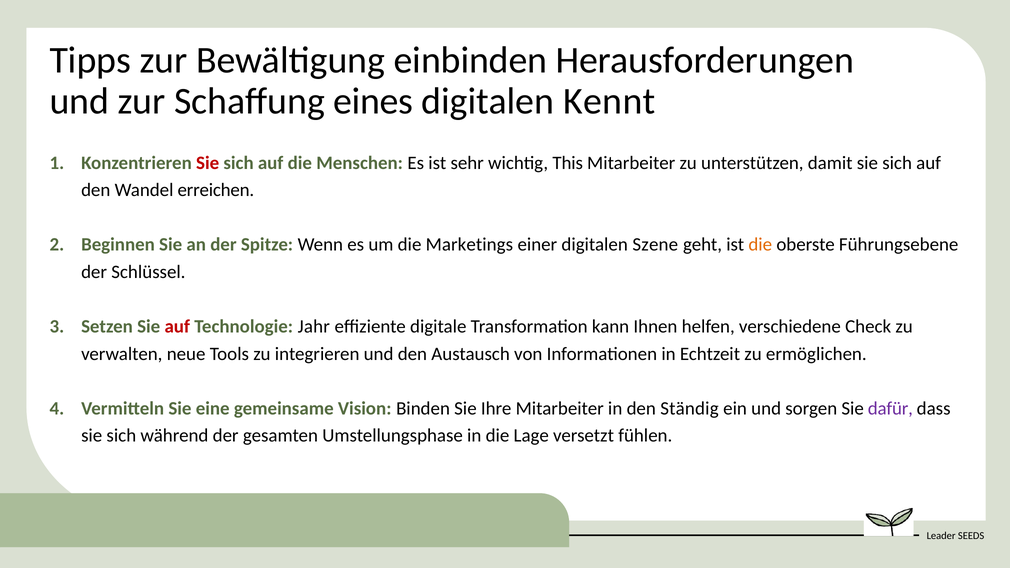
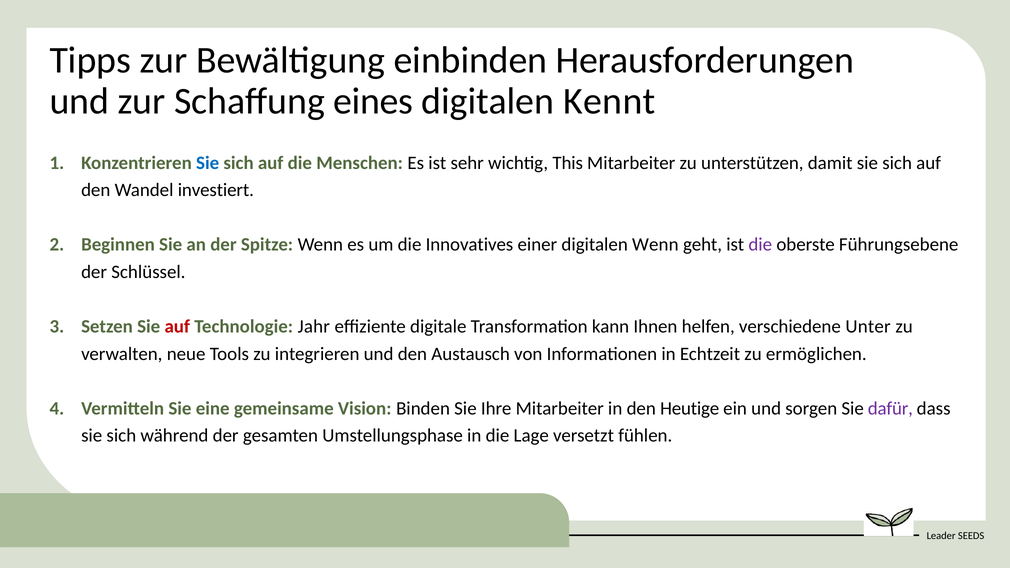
Sie colour: red -> blue (208, 163)
erreichen: erreichen -> investiert (216, 190)
Marketings: Marketings -> Innovatives (469, 245)
digitalen Szene: Szene -> Wenn (655, 245)
die colour: orange -> purple (760, 245)
Check: Check -> Unter (868, 327)
Ständig: Ständig -> Heutige (690, 408)
